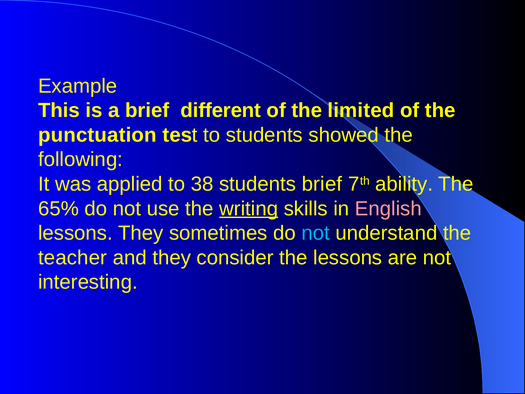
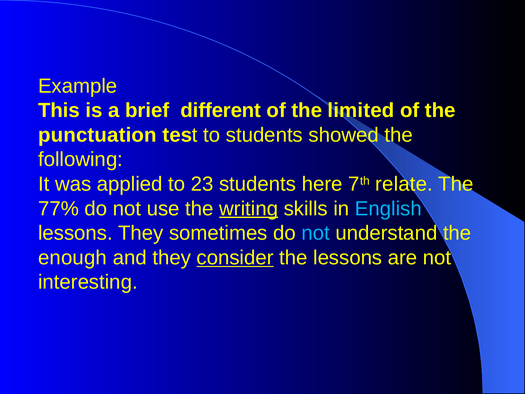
38: 38 -> 23 (202, 184)
students brief: brief -> here (322, 184)
ability: ability -> relate (404, 184)
65%: 65% -> 77% (59, 208)
English colour: pink -> light blue (388, 208)
teacher: teacher -> enough (73, 258)
consider underline: none -> present (235, 258)
